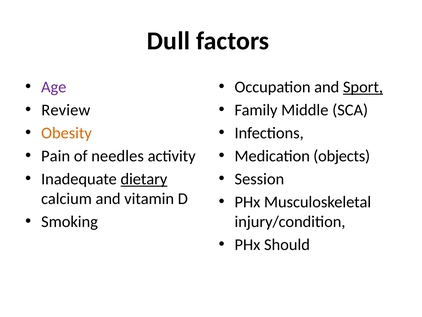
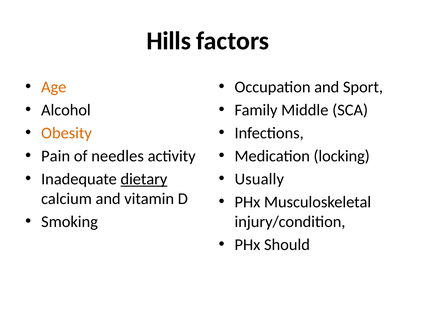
Dull: Dull -> Hills (169, 41)
Age colour: purple -> orange (54, 87)
Sport underline: present -> none (363, 87)
Review: Review -> Alcohol (66, 110)
objects: objects -> locking (342, 156)
Session: Session -> Usually (259, 179)
